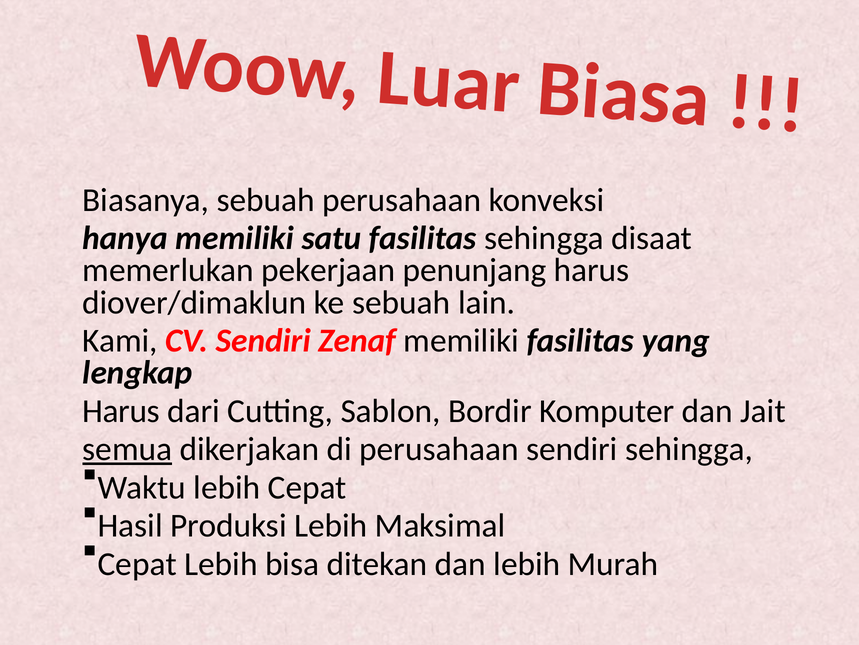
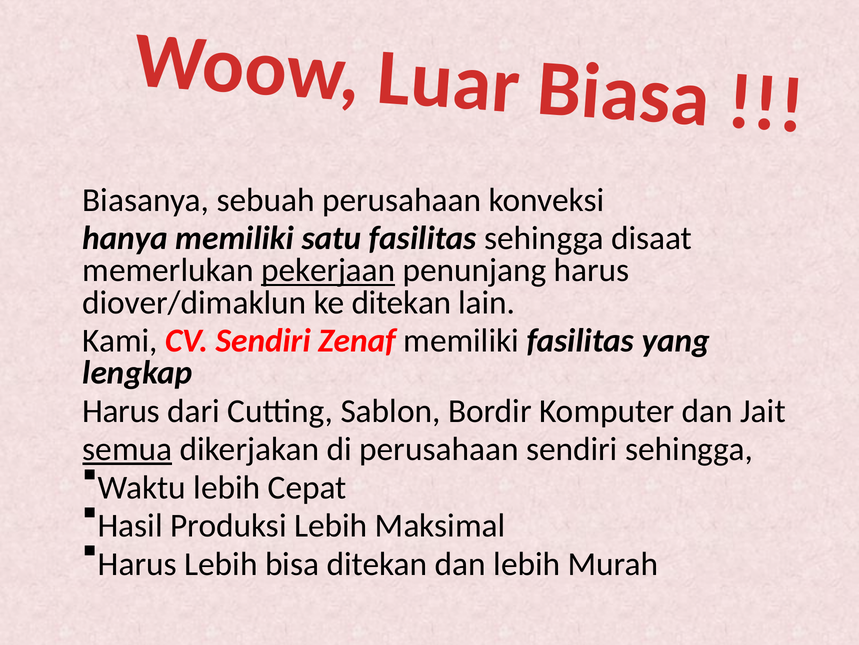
pekerjaan underline: none -> present (328, 270)
ke sebuah: sebuah -> ditekan (401, 302)
Cepat: Cepat -> Harus (137, 563)
